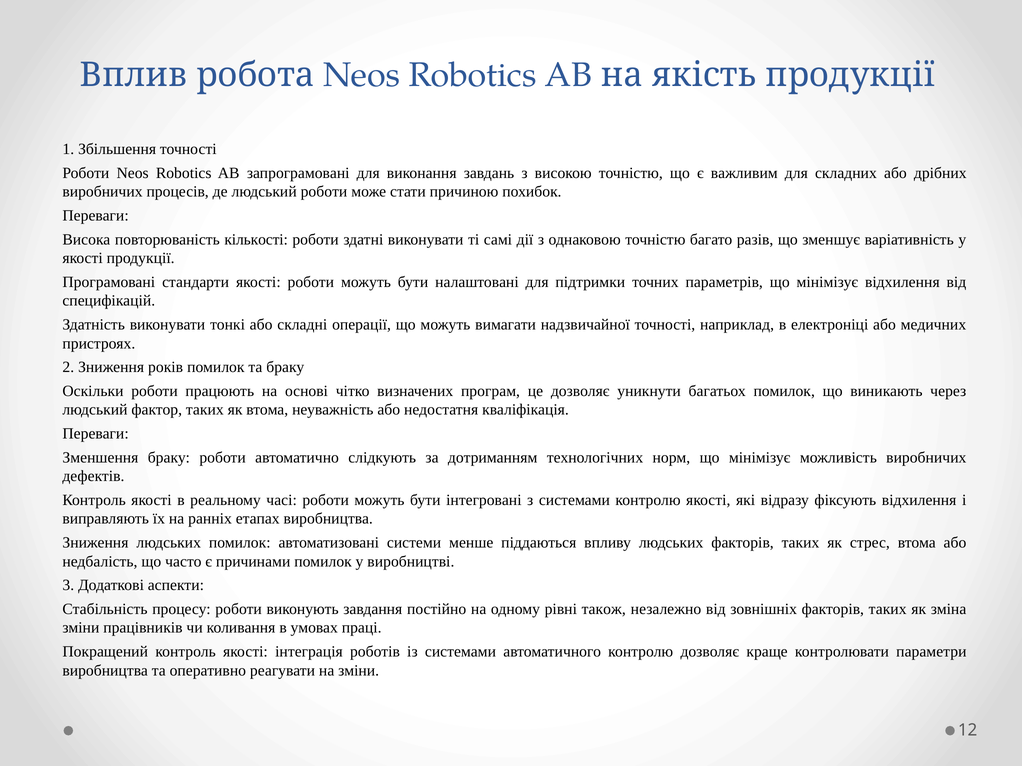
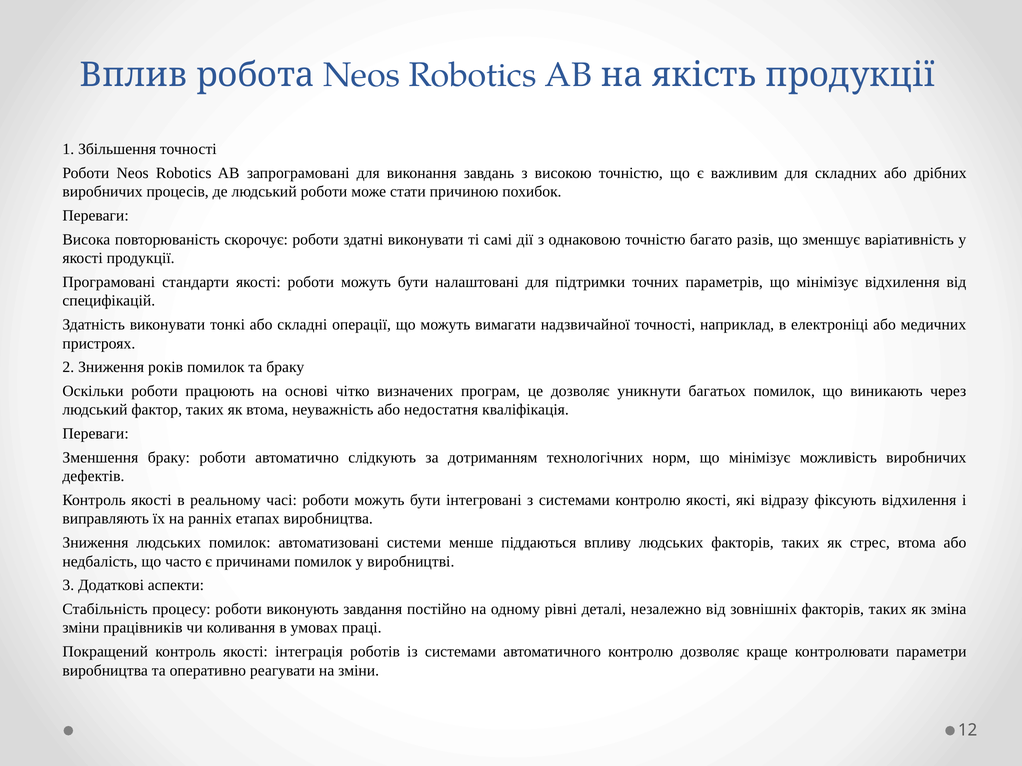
кількості: кількості -> скорочує (256, 240)
також: також -> деталі (604, 609)
